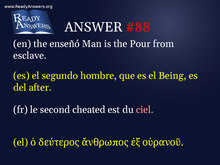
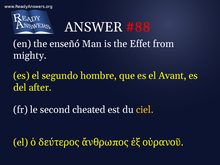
Pour: Pour -> Effet (140, 44)
esclave: esclave -> mighty (30, 56)
Being: Being -> Avant (172, 76)
ciel colour: pink -> yellow (145, 110)
